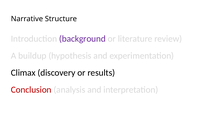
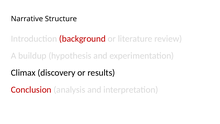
background colour: purple -> red (82, 39)
